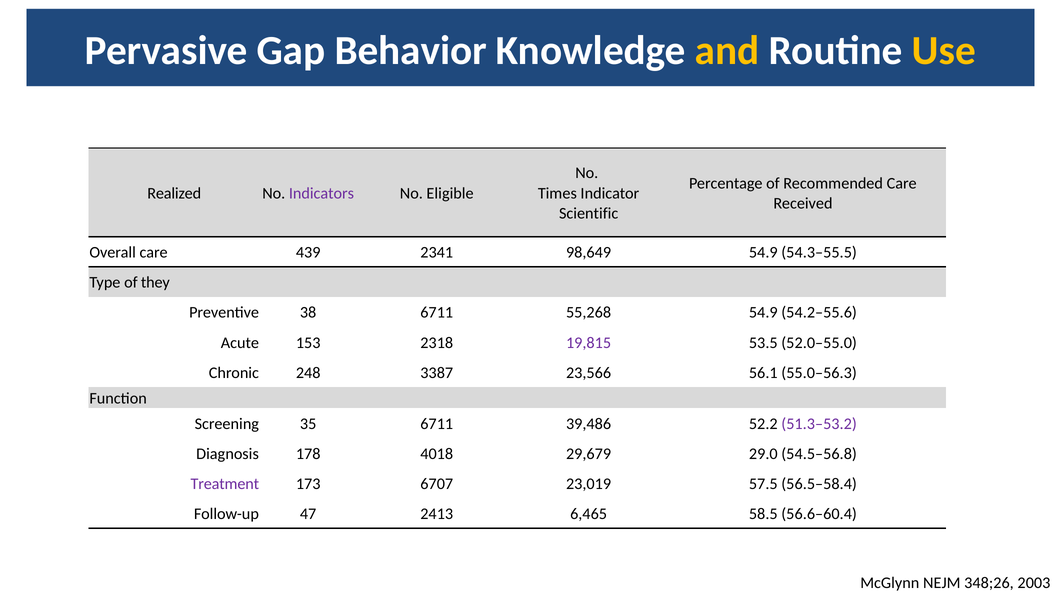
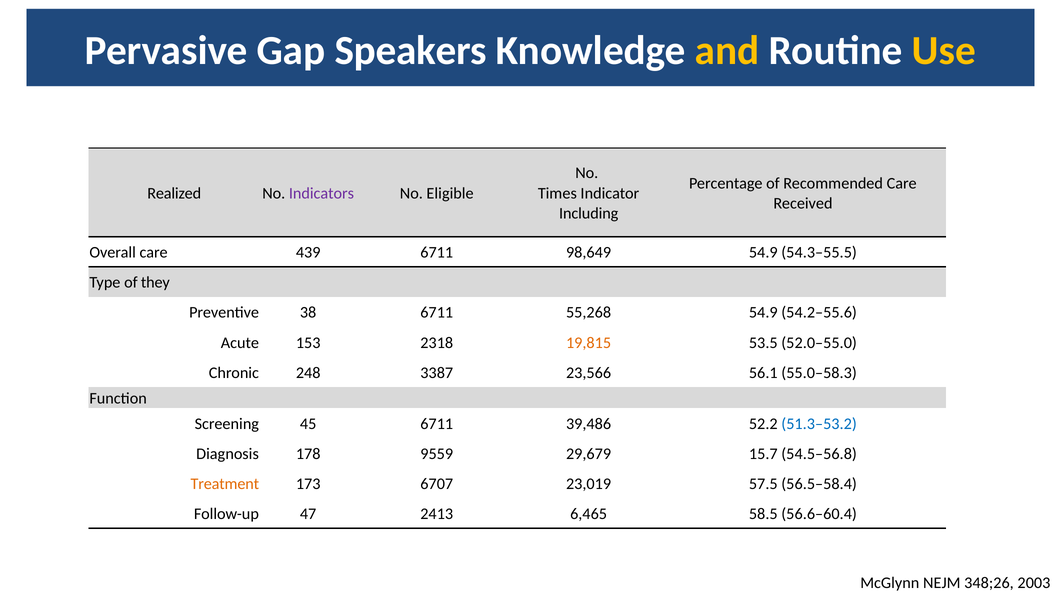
Behavior: Behavior -> Speakers (411, 50)
Scientific: Scientific -> Including (589, 213)
439 2341: 2341 -> 6711 (437, 252)
19,815 colour: purple -> orange (589, 343)
55.0–56.3: 55.0–56.3 -> 55.0–58.3 (819, 373)
35: 35 -> 45 (308, 424)
51.3–53.2 colour: purple -> blue (819, 424)
4018: 4018 -> 9559 (437, 454)
29.0: 29.0 -> 15.7 (763, 454)
Treatment colour: purple -> orange (225, 484)
